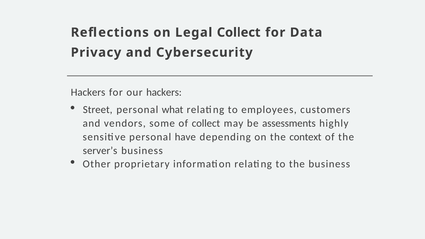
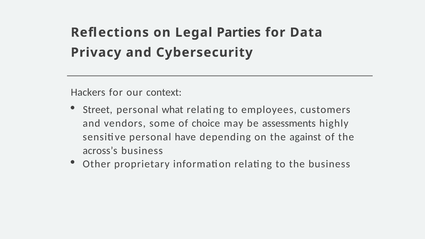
Legal Collect: Collect -> Parties (239, 32)
our hackers: hackers -> context (164, 92)
of collect: collect -> choice (206, 123)
context: context -> against (305, 137)
server’s: server’s -> across’s (100, 151)
